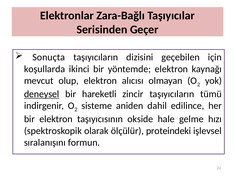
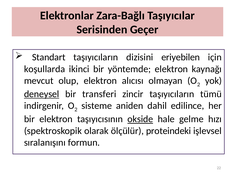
Sonuçta: Sonuçta -> Standart (49, 57)
geçebilen: geçebilen -> eriyebilen (181, 57)
hareketli: hareketli -> transferi (99, 94)
okside underline: none -> present (140, 119)
